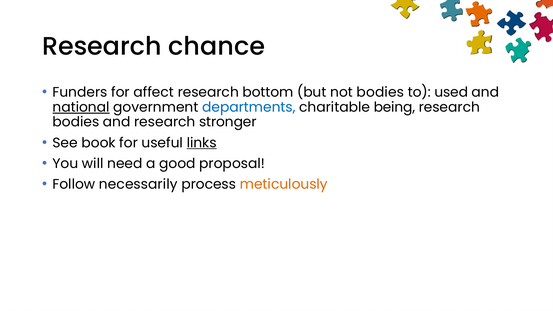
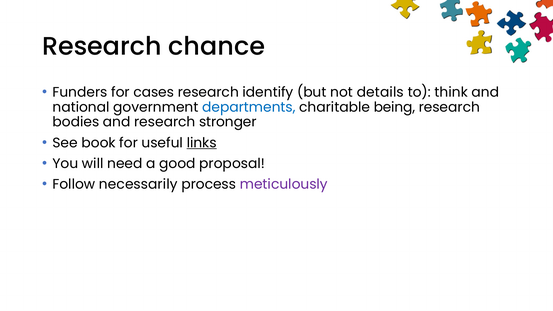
affect: affect -> cases (154, 92)
bottom: bottom -> identify (268, 92)
not bodies: bodies -> details (380, 92)
used: used -> think (451, 92)
national underline: present -> none (81, 107)
meticulously colour: orange -> purple (284, 184)
